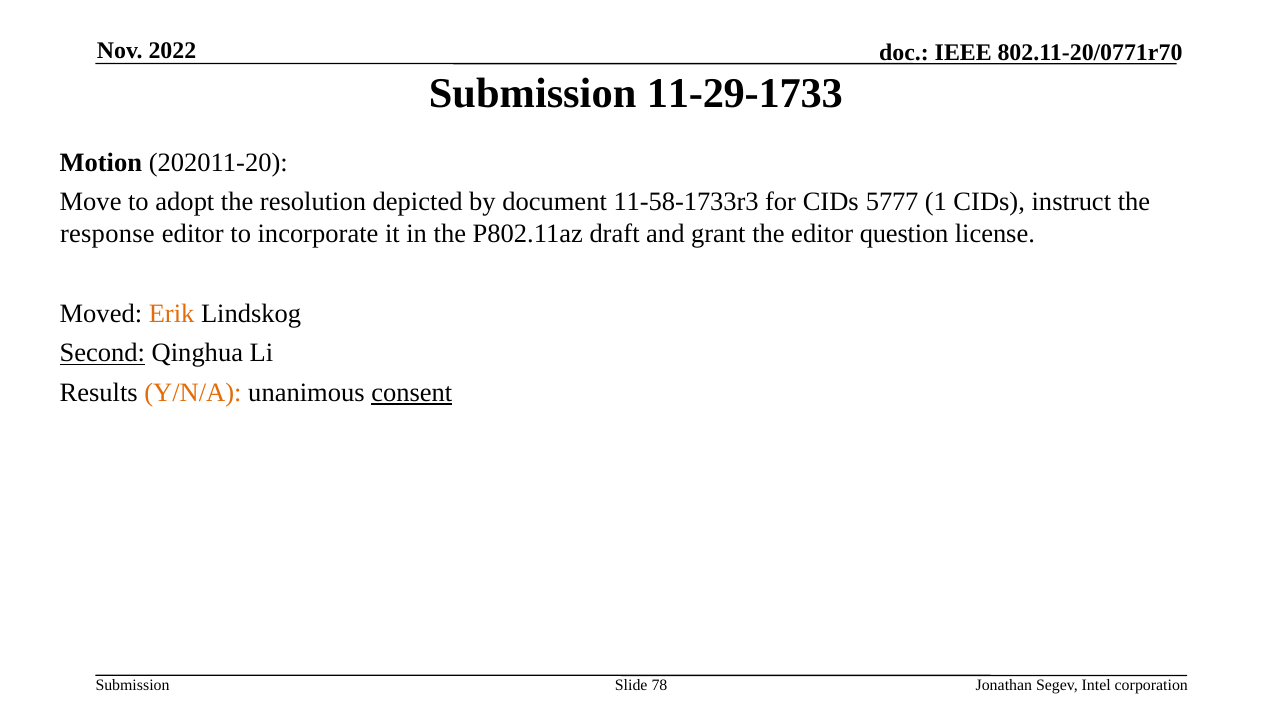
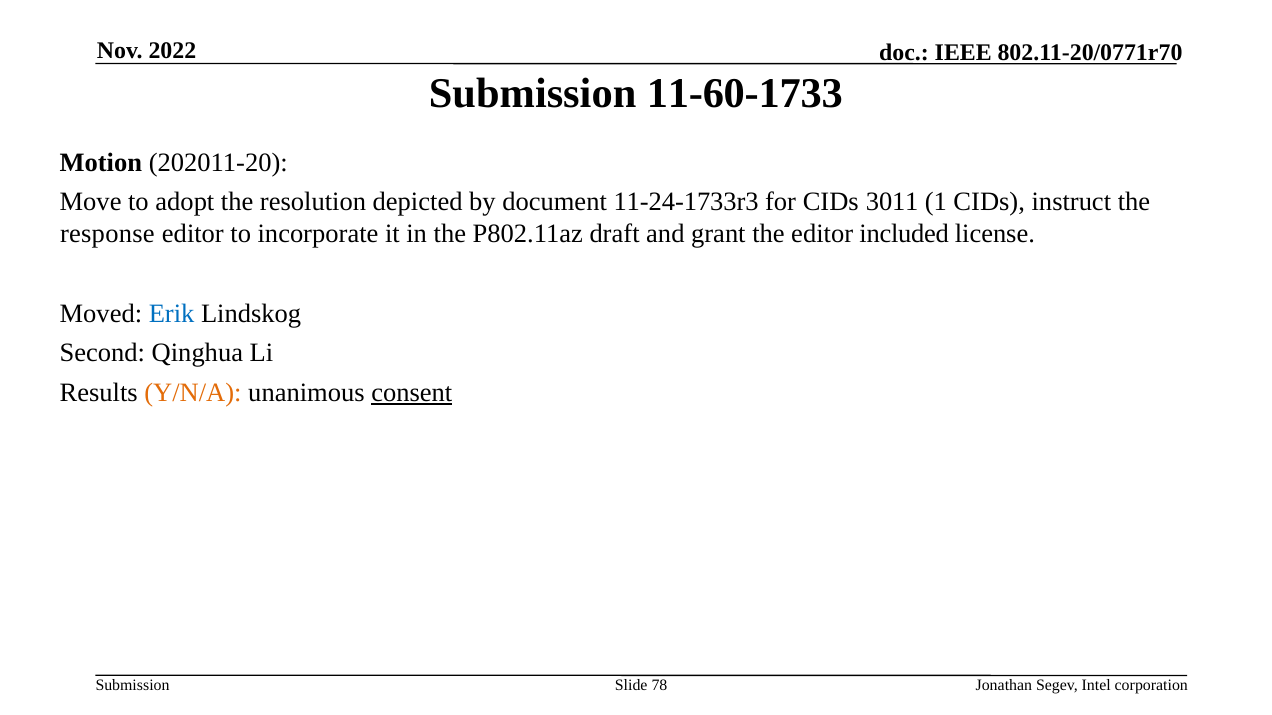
11-29-1733: 11-29-1733 -> 11-60-1733 (745, 94)
11-58-1733r3: 11-58-1733r3 -> 11-24-1733r3 (686, 202)
5777: 5777 -> 3011 (892, 202)
question: question -> included (904, 234)
Erik colour: orange -> blue (172, 314)
Second underline: present -> none (102, 353)
